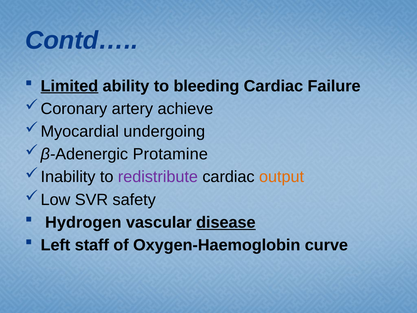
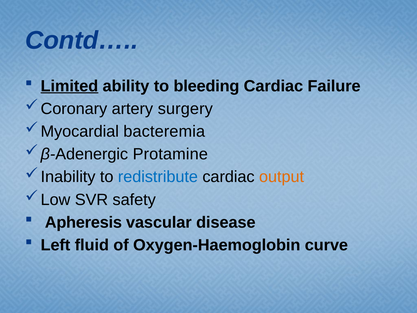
achieve: achieve -> surgery (185, 109)
undergoing: undergoing -> bacteremia (164, 131)
redistribute colour: purple -> blue (158, 177)
Hydrogen: Hydrogen -> Apheresis (83, 222)
disease underline: present -> none (226, 222)
staff: staff -> fluid (92, 245)
